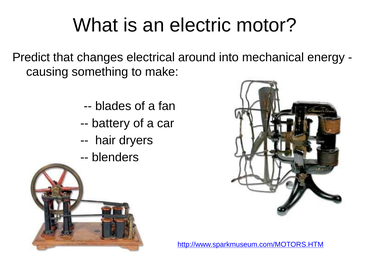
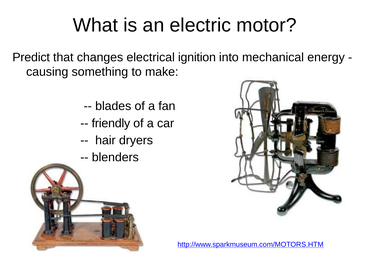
around: around -> ignition (197, 57)
battery: battery -> friendly (111, 123)
